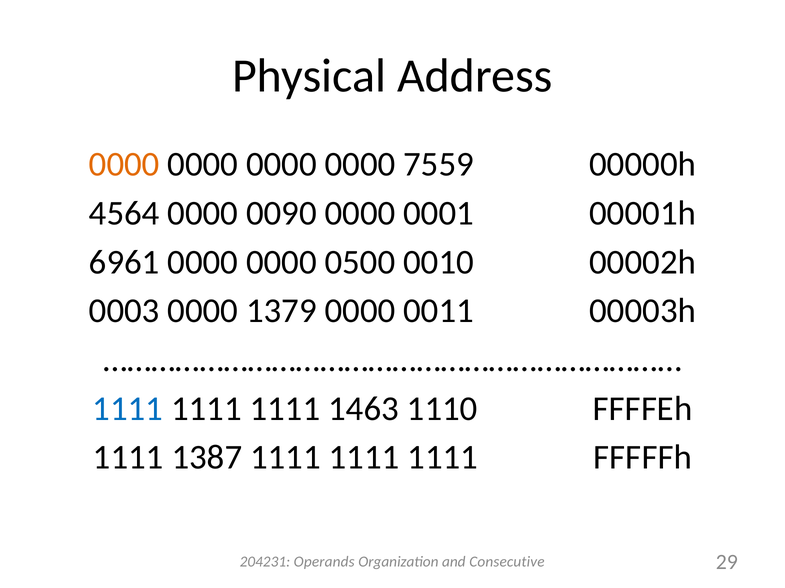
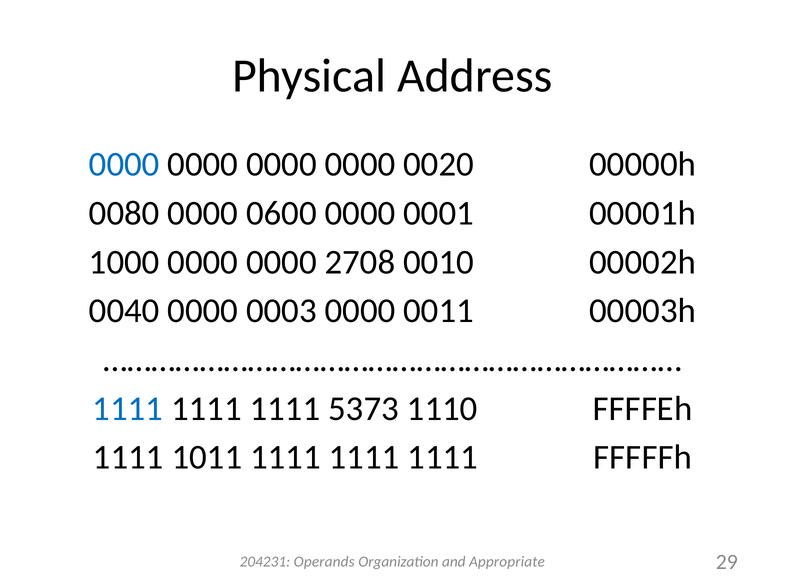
0000 colour: orange -> blue (124, 165)
7559: 7559 -> 0020 (439, 165)
4564: 4564 -> 0080 (124, 214)
0090: 0090 -> 0600 (281, 214)
6961: 6961 -> 1000 (124, 262)
0500: 0500 -> 2708 (360, 262)
0003: 0003 -> 0040 (124, 311)
1379: 1379 -> 0003 (281, 311)
1463: 1463 -> 5373 (364, 409)
1387: 1387 -> 1011 (207, 458)
Consecutive: Consecutive -> Appropriate (507, 562)
